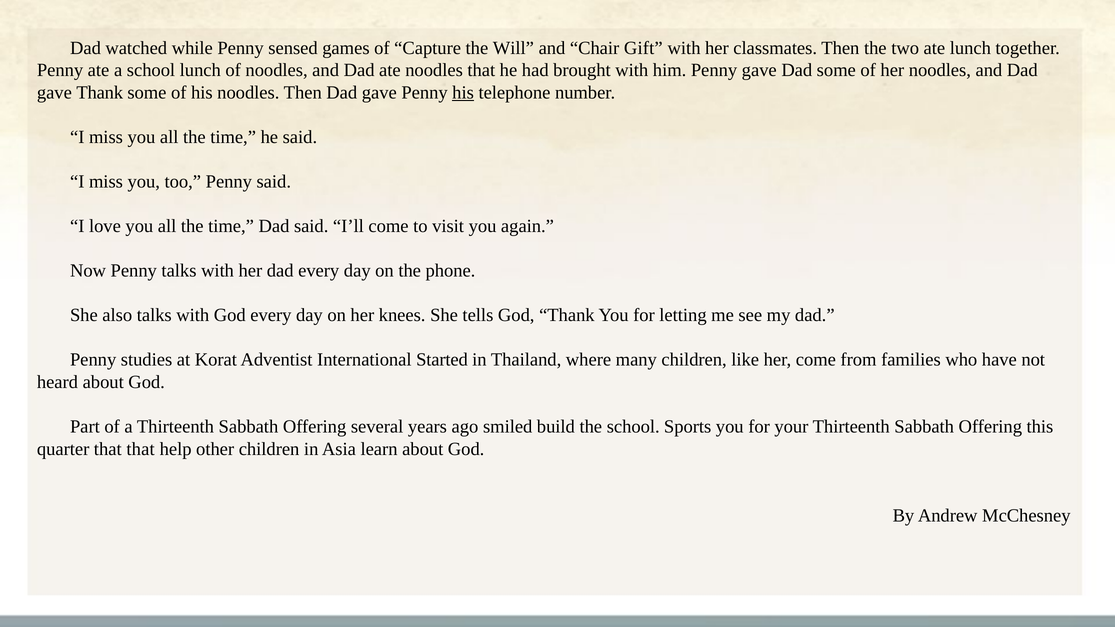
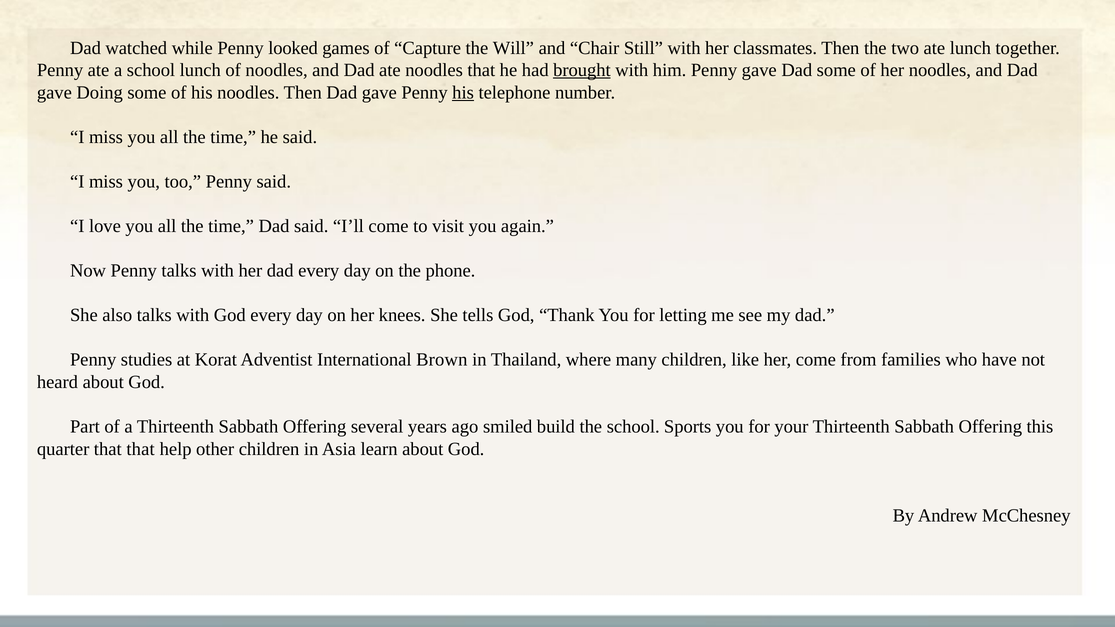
sensed: sensed -> looked (293, 48)
Gift: Gift -> Still (643, 48)
brought underline: none -> present (582, 70)
gave Thank: Thank -> Doing (100, 93)
Started: Started -> Brown (442, 360)
